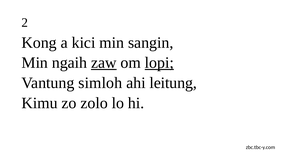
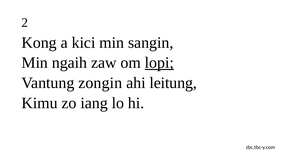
zaw underline: present -> none (104, 63)
simloh: simloh -> zongin (100, 83)
zolo: zolo -> iang (94, 103)
